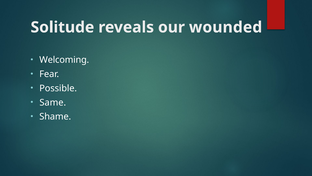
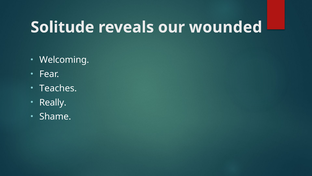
Possible: Possible -> Teaches (58, 88)
Same: Same -> Really (53, 102)
